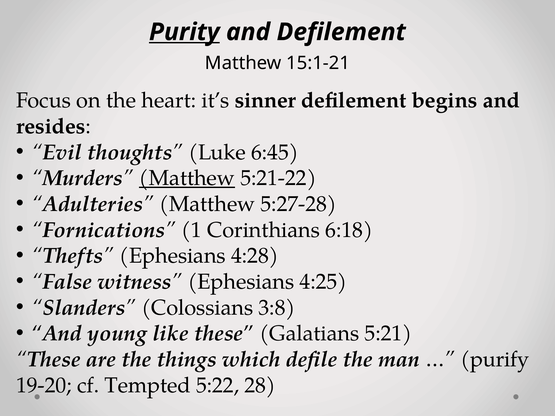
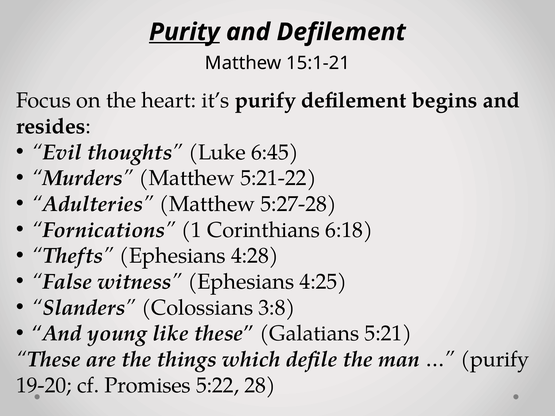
it’s sinner: sinner -> purify (265, 100)
Matthew underline: present -> none (187, 178)
Tempted: Tempted -> Promises (148, 386)
